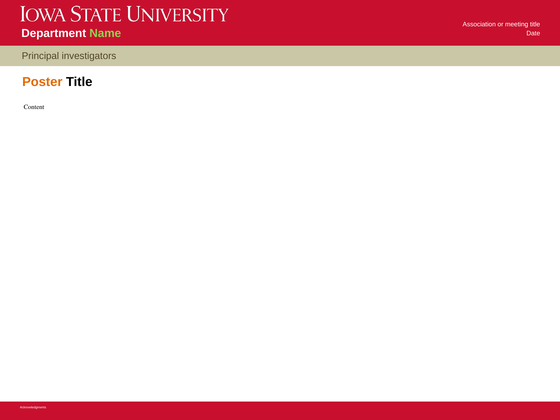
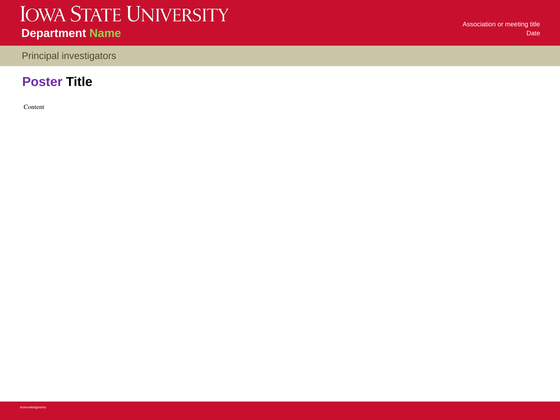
Poster colour: orange -> purple (42, 82)
